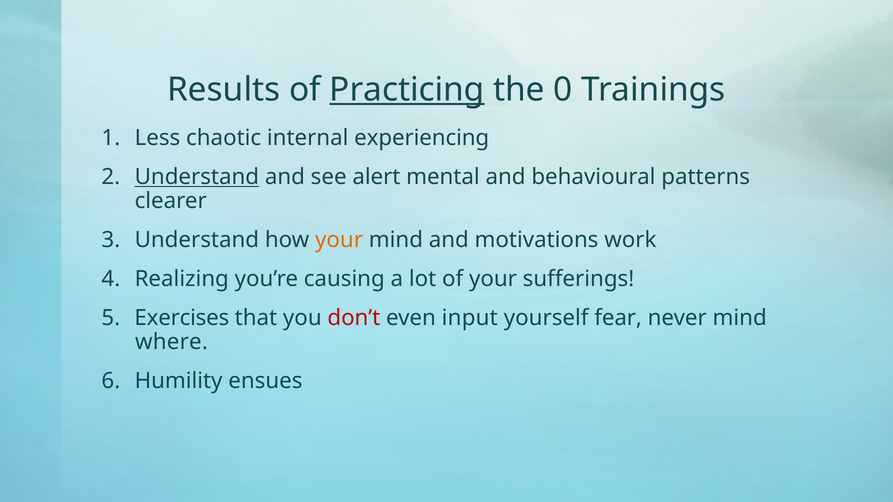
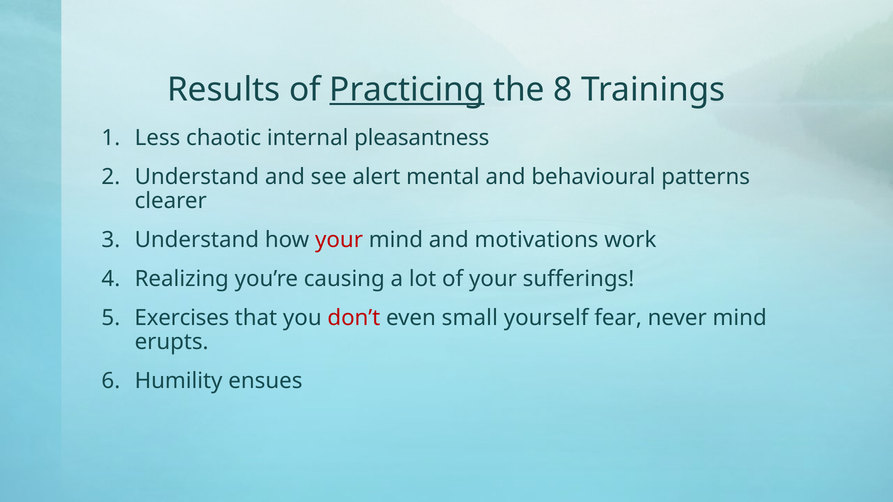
0: 0 -> 8 (563, 90)
experiencing: experiencing -> pleasantness (422, 138)
Understand underline: present -> none (197, 177)
your colour: orange -> red (339, 240)
input: input -> small (470, 318)
where: where -> erupts (172, 342)
